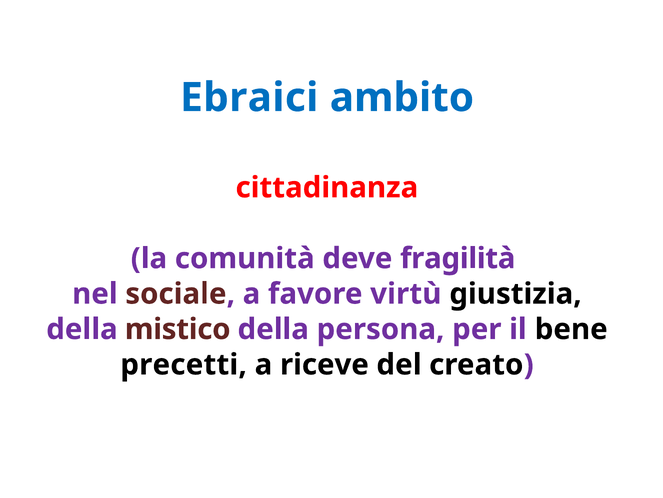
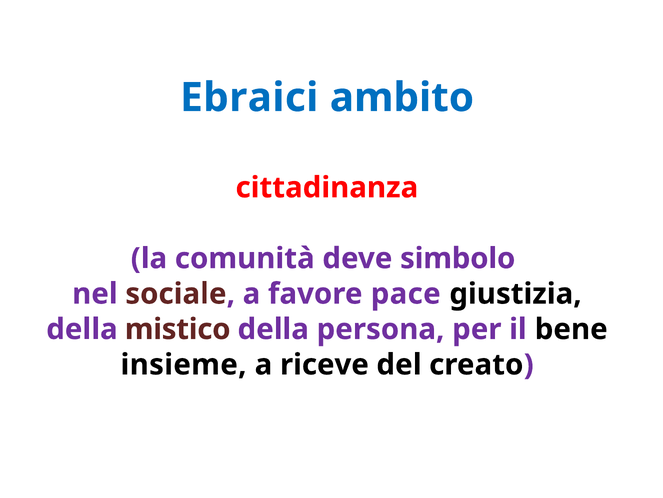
fragilità: fragilità -> simbolo (458, 258)
virtù: virtù -> pace (406, 293)
precetti: precetti -> insieme (184, 364)
